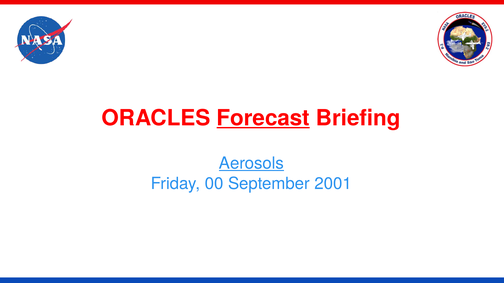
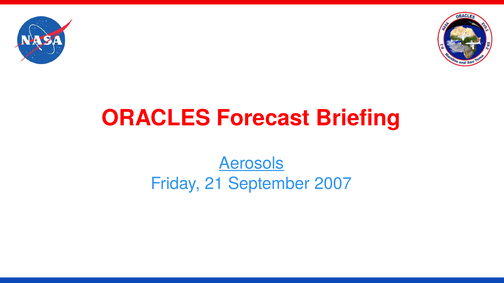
Forecast underline: present -> none (263, 118)
00: 00 -> 21 (214, 184)
2001: 2001 -> 2007 (333, 184)
